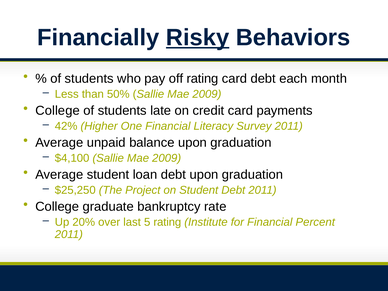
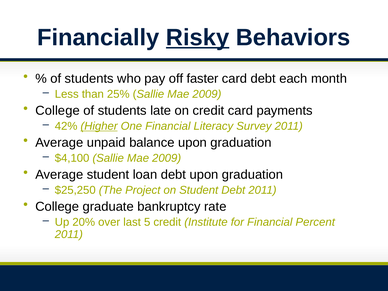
off rating: rating -> faster (203, 79)
50%: 50% -> 25% (118, 94)
Higher underline: none -> present (99, 126)
5 rating: rating -> credit (167, 222)
